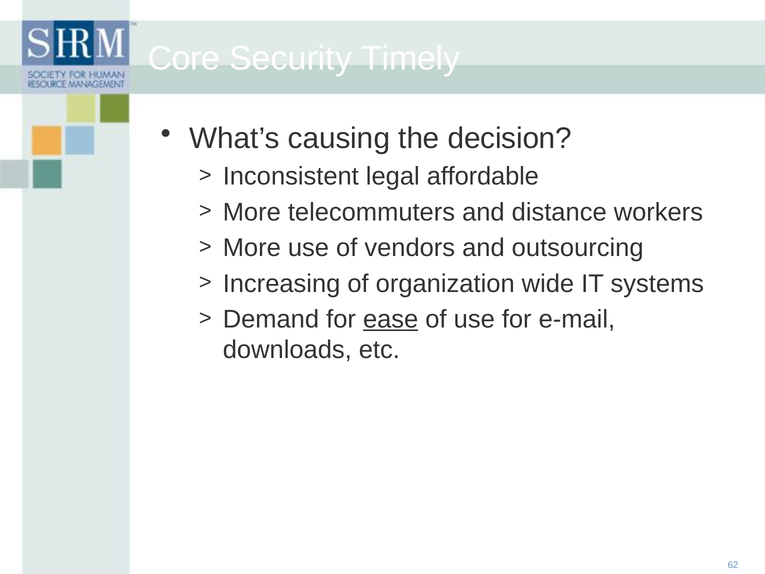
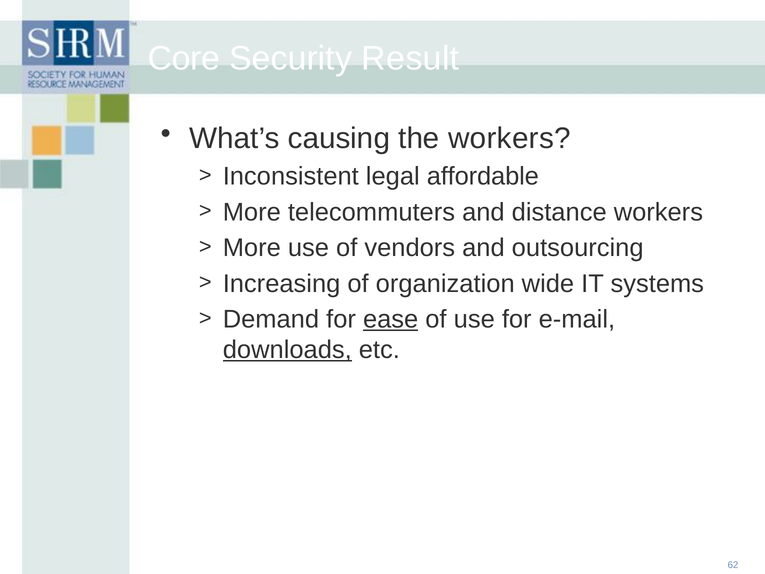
Timely: Timely -> Result (410, 58)
the decision: decision -> workers (509, 139)
downloads underline: none -> present (287, 350)
